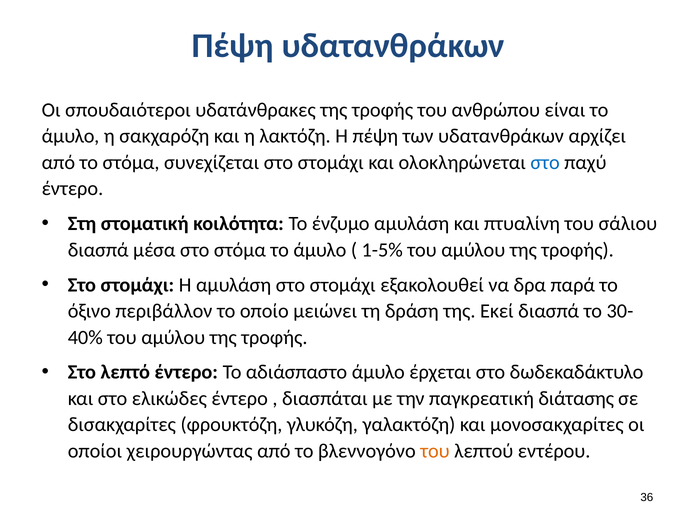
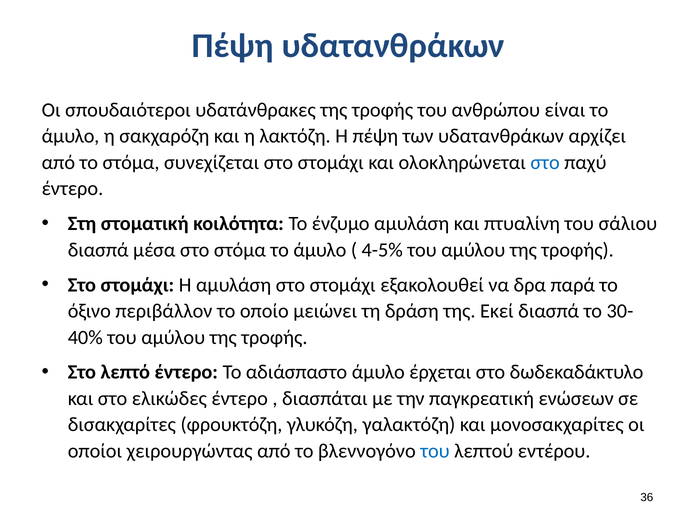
1-5%: 1-5% -> 4-5% (382, 250)
διάτασης: διάτασης -> ενώσεων (576, 399)
του colour: orange -> blue (435, 451)
